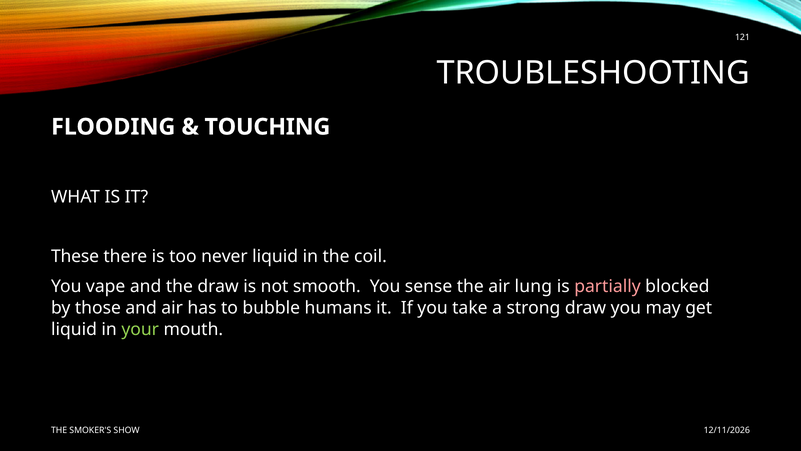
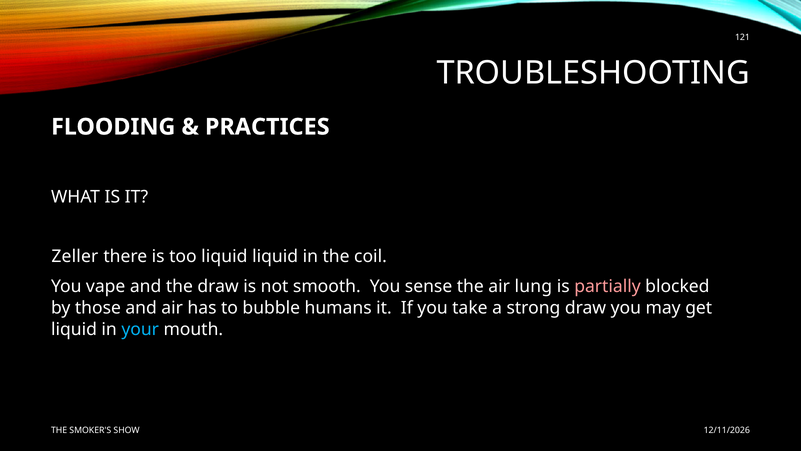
TOUCHING: TOUCHING -> PRACTICES (267, 127)
These: These -> Zeller (75, 256)
too never: never -> liquid (224, 256)
your colour: light green -> light blue (140, 329)
